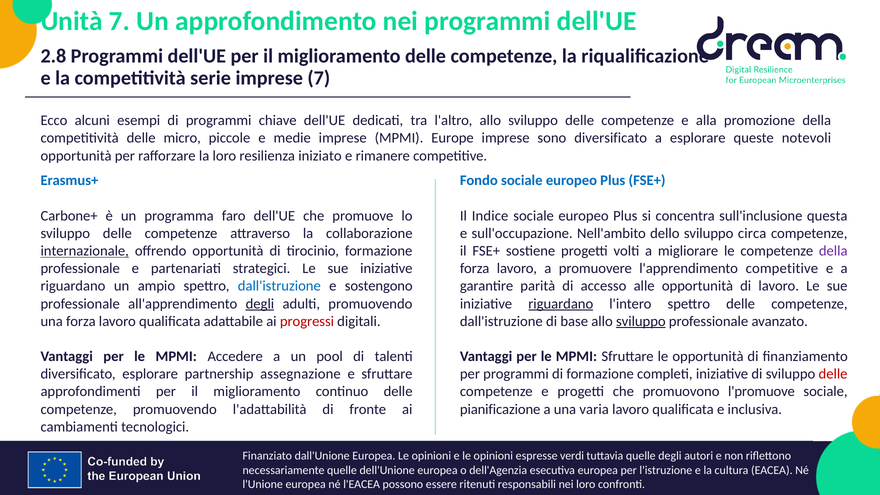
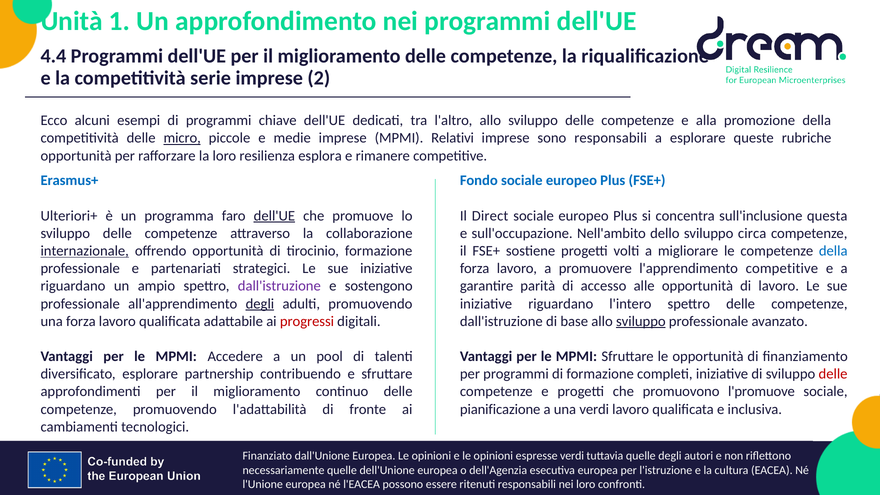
Unità 7: 7 -> 1 (120, 21)
2.8: 2.8 -> 4.4 (53, 56)
imprese 7: 7 -> 2 (319, 78)
micro underline: none -> present (182, 138)
Europe: Europe -> Relativi (453, 138)
sono diversificato: diversificato -> responsabili (611, 138)
notevoli: notevoli -> rubriche (807, 138)
iniziato: iniziato -> esplora (320, 156)
Carbone+: Carbone+ -> Ulteriori+ (69, 216)
dell'UE underline: none -> present (274, 216)
Indice: Indice -> Direct (490, 216)
della colour: purple -> blue (833, 251)
dall'istruzione colour: blue -> purple (279, 286)
riguardano underline: present -> none (561, 304)
assegnazione: assegnazione -> contribuendo (301, 374)
una varia: varia -> verdi (594, 409)
